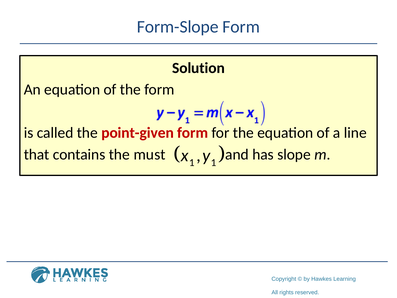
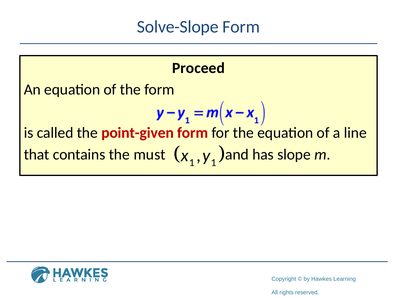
Form-Slope: Form-Slope -> Solve-Slope (178, 27)
Solution: Solution -> Proceed (198, 68)
